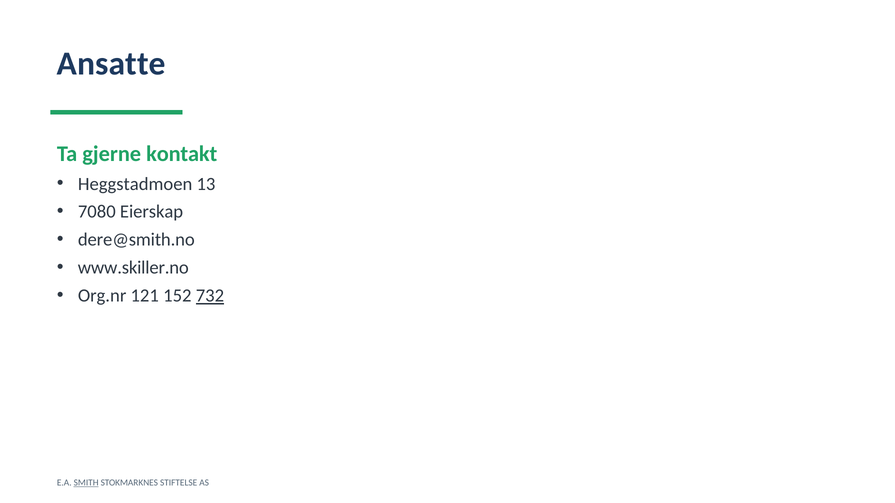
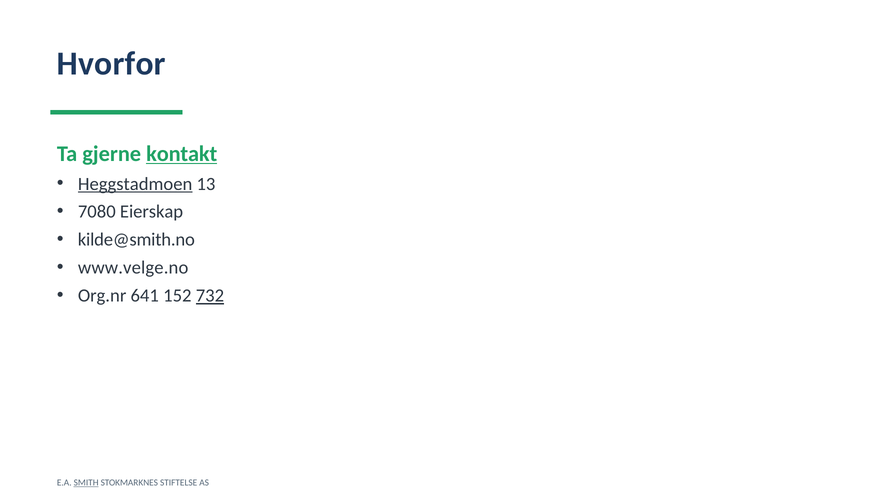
Ansatte: Ansatte -> Hvorfor (111, 64)
kontakt underline: none -> present (182, 154)
Heggstadmoen underline: none -> present (135, 184)
dere@smith.no: dere@smith.no -> kilde@smith.no (136, 240)
www.skiller.no: www.skiller.no -> www.velge.no (133, 268)
121: 121 -> 641 (145, 296)
